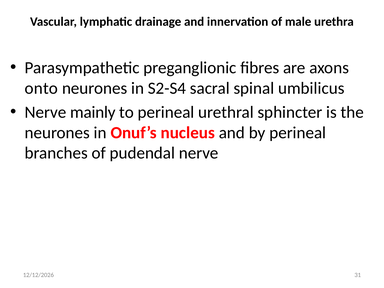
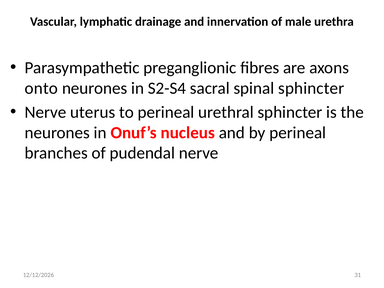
spinal umbilicus: umbilicus -> sphincter (311, 88)
mainly: mainly -> uterus (93, 112)
